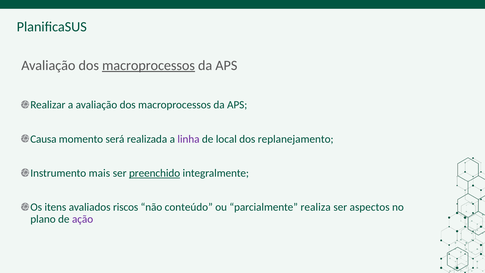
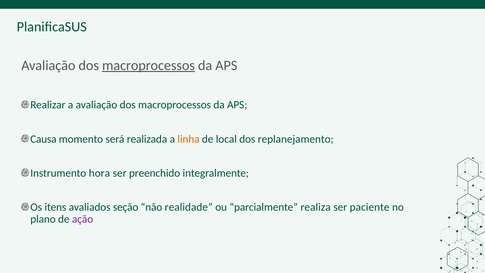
linha colour: purple -> orange (188, 139)
mais: mais -> hora (99, 173)
preenchido underline: present -> none (155, 173)
riscos: riscos -> seção (126, 207)
conteúdo: conteúdo -> realidade (189, 207)
aspectos: aspectos -> paciente (370, 207)
